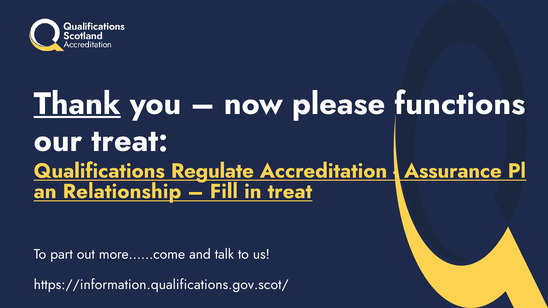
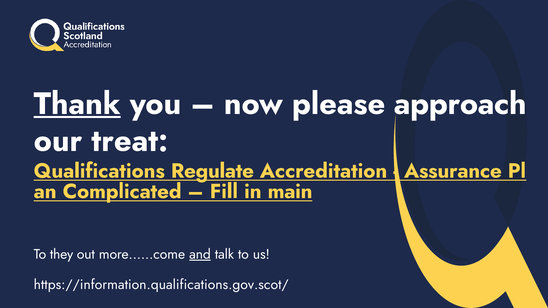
functions: functions -> approach (460, 104)
Relationship: Relationship -> Complicated (122, 192)
in treat: treat -> main (290, 192)
part: part -> they (62, 255)
and underline: none -> present (200, 255)
